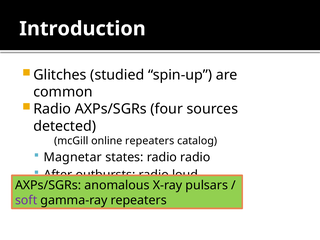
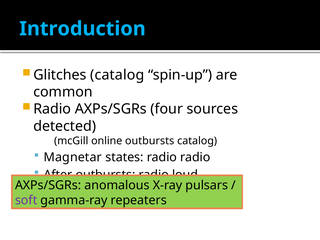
Introduction colour: white -> light blue (82, 29)
Glitches studied: studied -> catalog (117, 75)
online repeaters: repeaters -> outbursts (150, 141)
